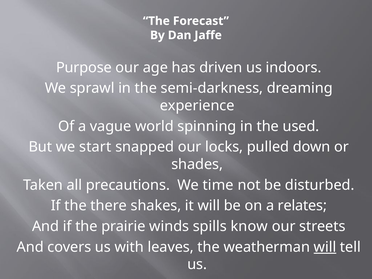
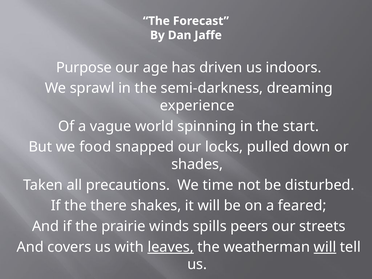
used: used -> start (301, 126)
start: start -> food (95, 147)
relates: relates -> feared (302, 206)
know: know -> peers (249, 226)
leaves underline: none -> present (171, 247)
